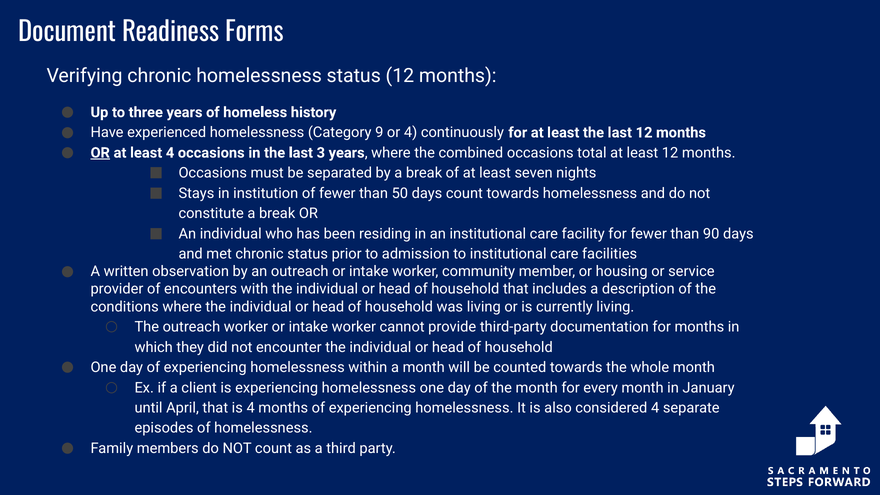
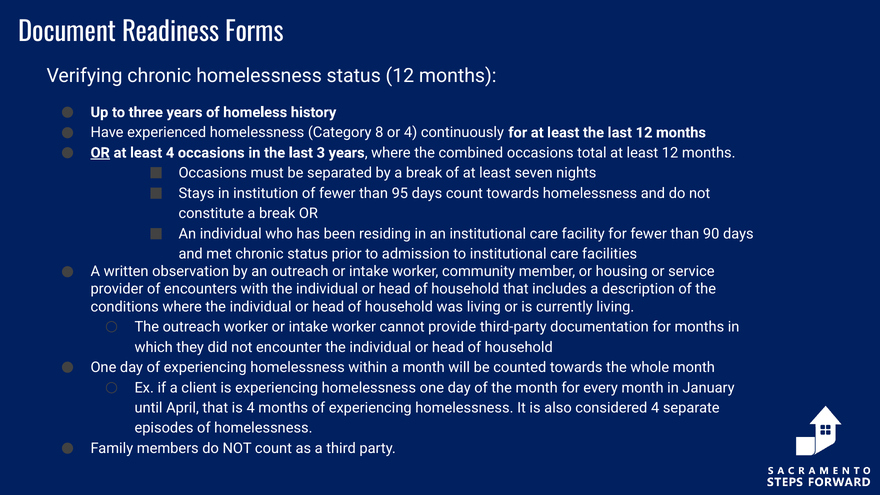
9: 9 -> 8 (379, 133)
50: 50 -> 95 (400, 193)
